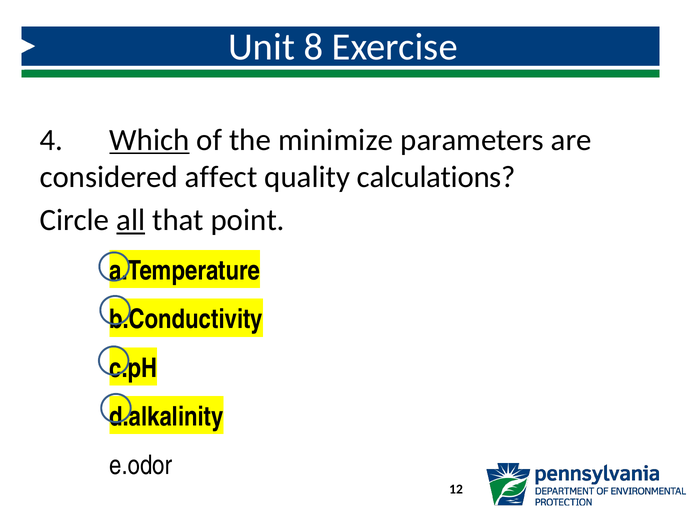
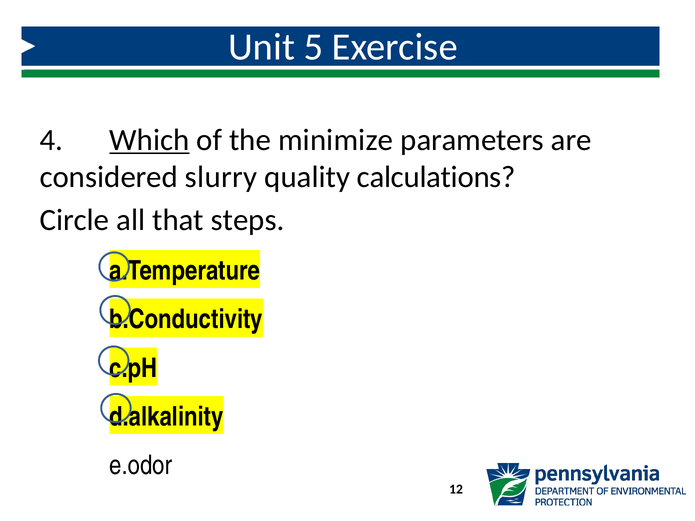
8: 8 -> 5 (313, 47)
affect: affect -> slurry (221, 177)
all underline: present -> none (131, 220)
point: point -> steps (248, 220)
